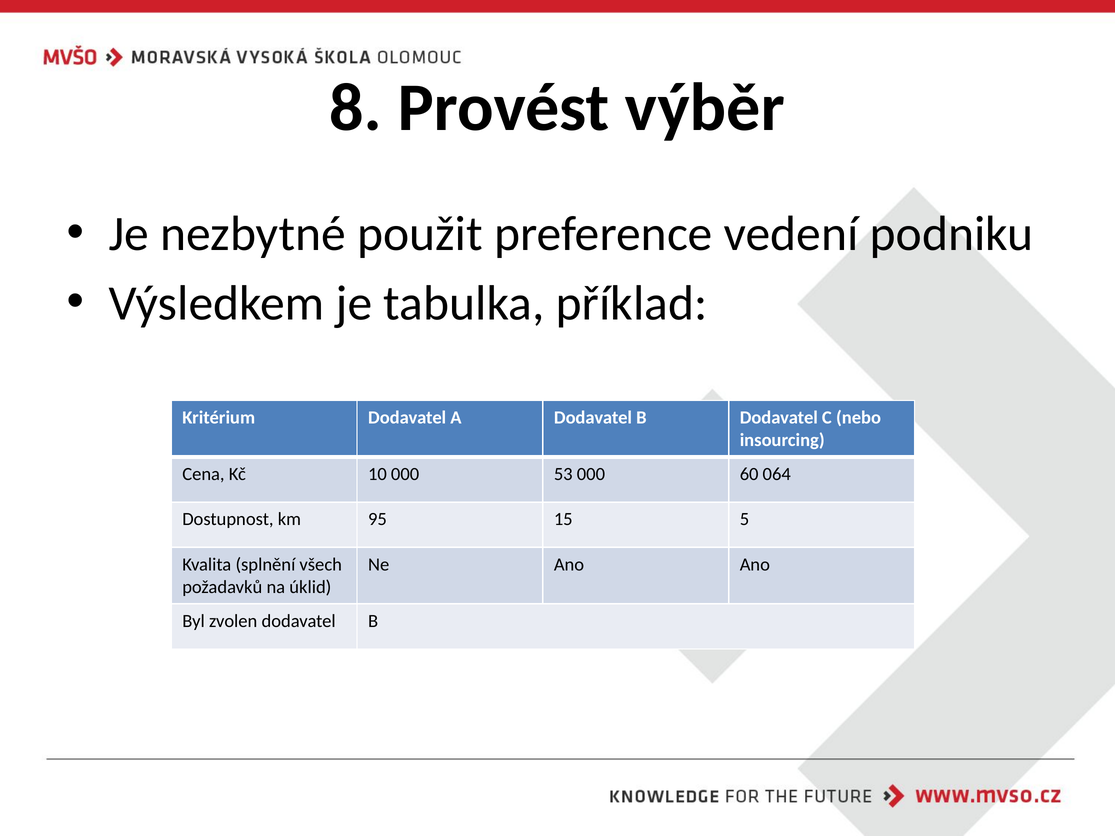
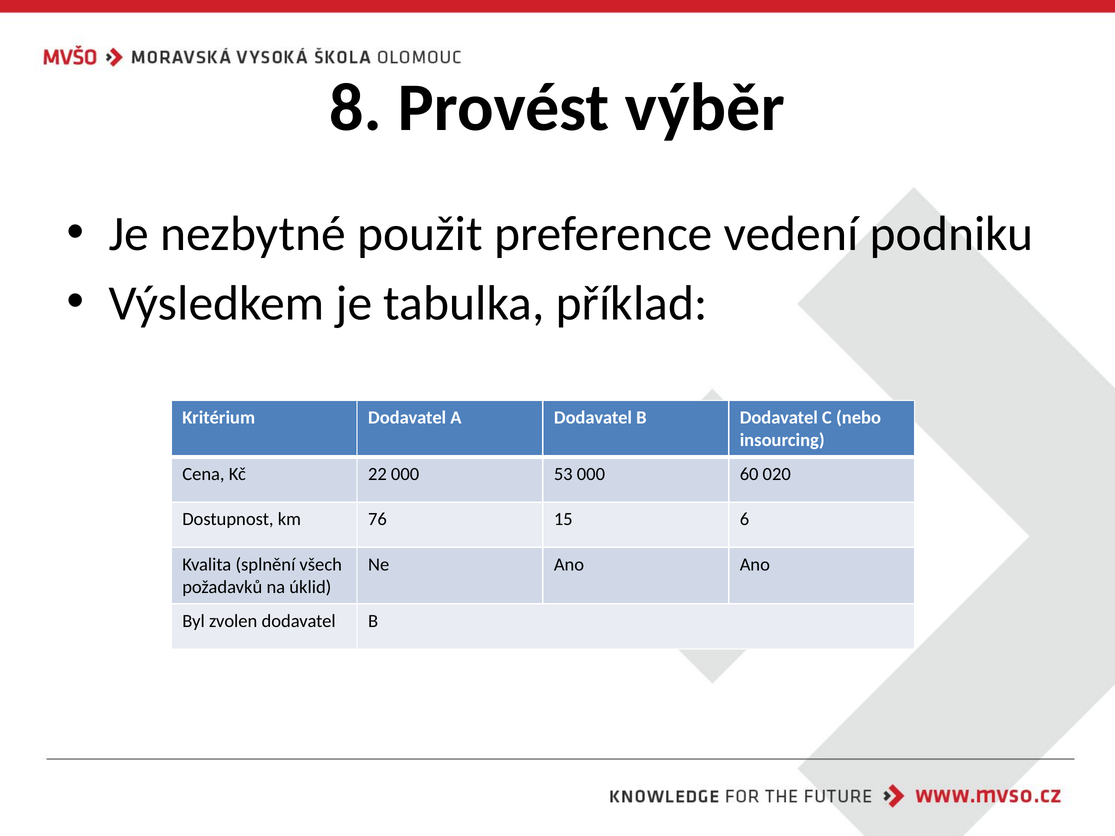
10: 10 -> 22 (377, 474)
064: 064 -> 020 (777, 474)
95: 95 -> 76 (377, 519)
5: 5 -> 6 (744, 519)
